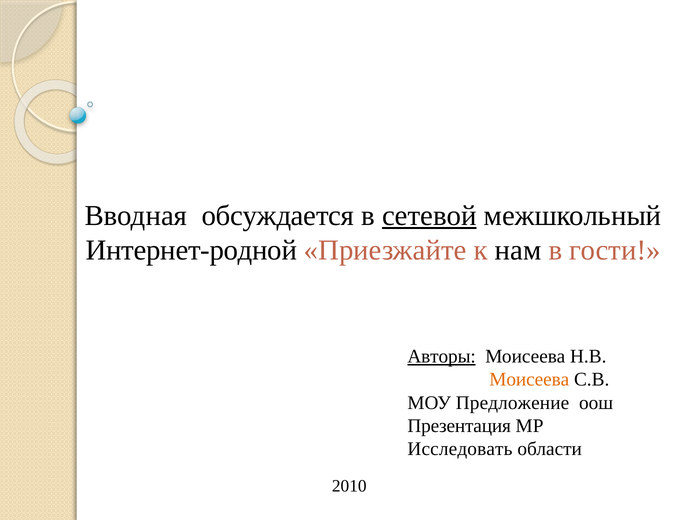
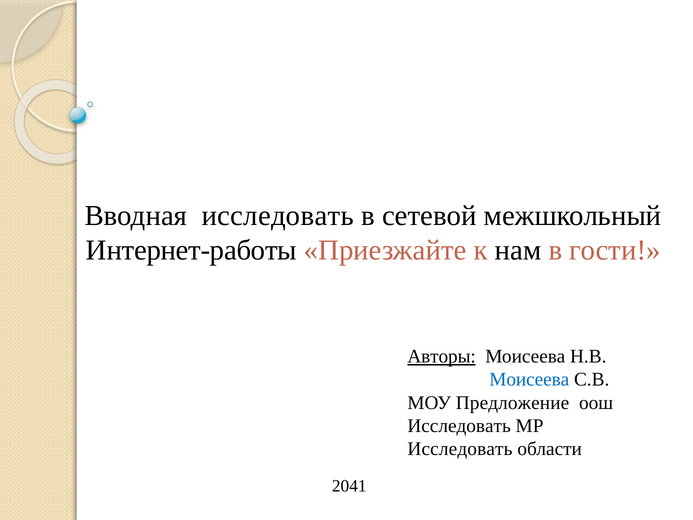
Вводная обсуждается: обсуждается -> исследовать (278, 215)
сетевой underline: present -> none (429, 215)
Интернет-родной: Интернет-родной -> Интернет-работы (191, 250)
Моисеева colour: orange -> blue (529, 379)
Презентация: Презентация -> Исследовать (459, 426)
2010: 2010 -> 2041 (349, 486)
